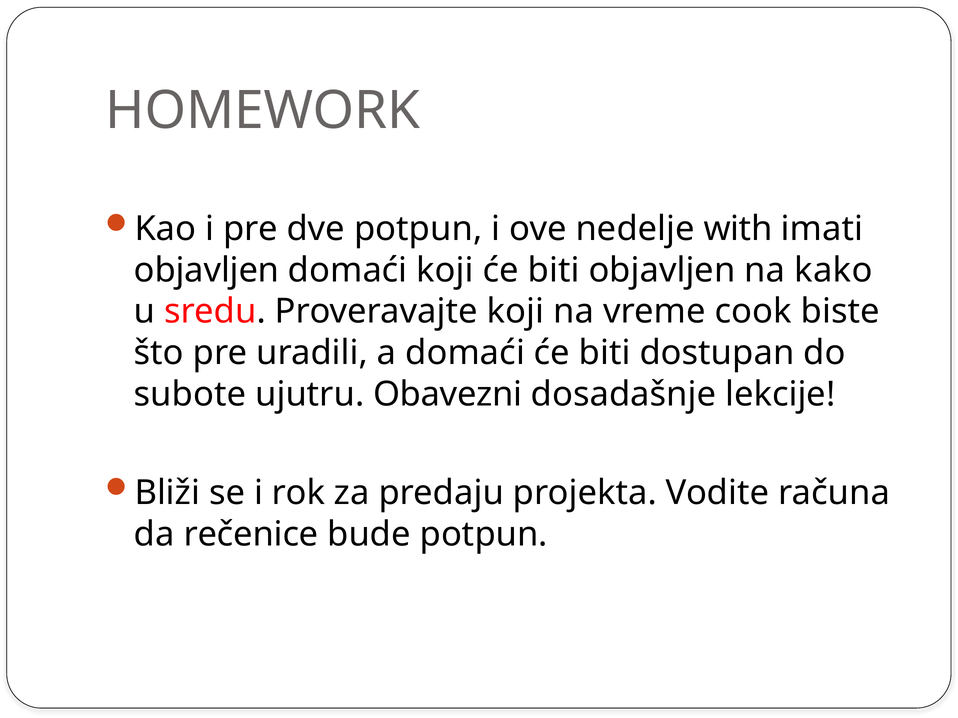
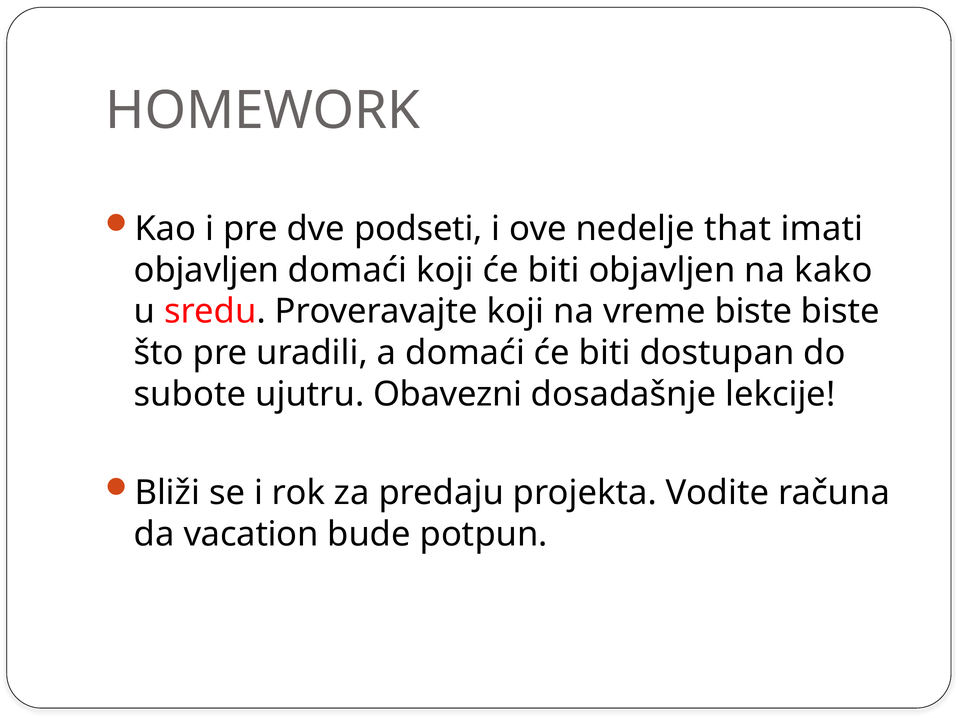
dve potpun: potpun -> podseti (418, 229)
with: with -> that (738, 229)
vreme cook: cook -> biste (754, 312)
rečenice: rečenice -> vacation (251, 535)
